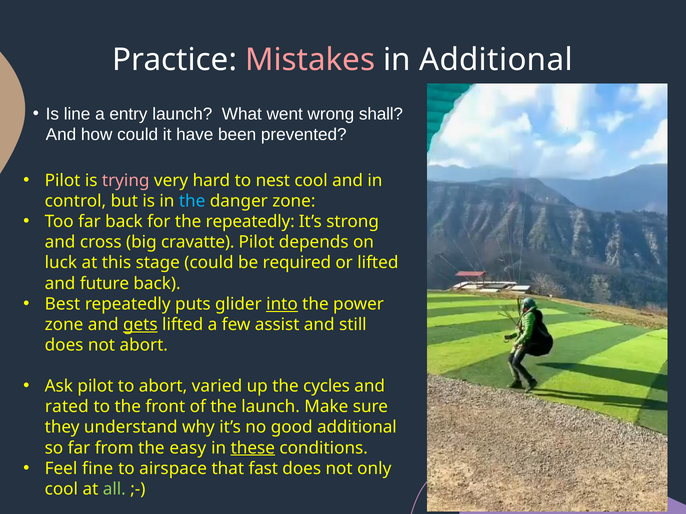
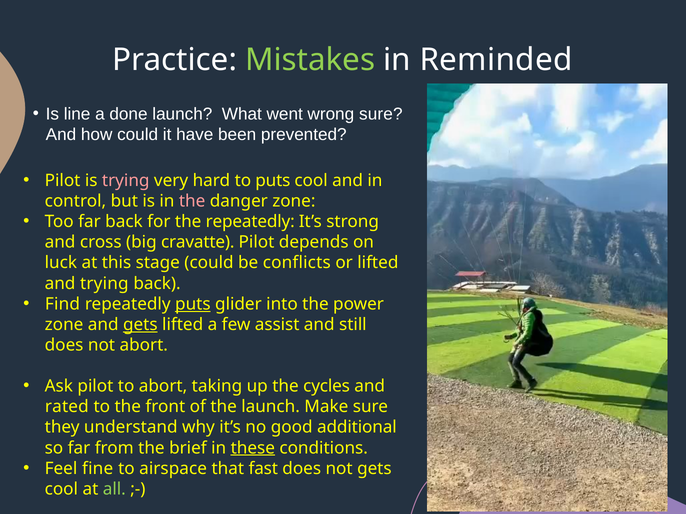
Mistakes colour: pink -> light green (310, 60)
in Additional: Additional -> Reminded (496, 60)
entry: entry -> done (128, 114)
wrong shall: shall -> sure (381, 114)
to nest: nest -> puts (273, 181)
the colour: light blue -> pink (192, 201)
required: required -> conflicts (297, 263)
and future: future -> trying (104, 284)
Best: Best -> Find (62, 304)
puts underline: none -> present (193, 304)
into underline: present -> none (282, 304)
varied: varied -> taking (217, 387)
easy: easy -> brief (188, 448)
not only: only -> gets (374, 469)
